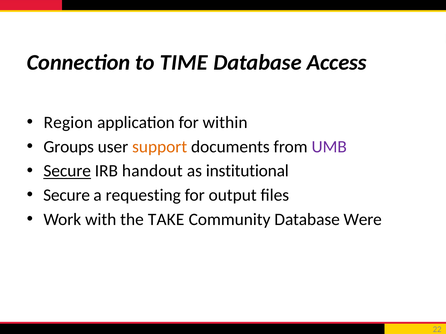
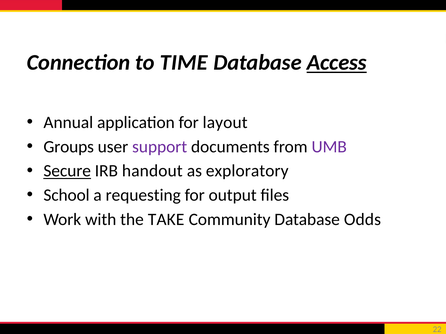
Access underline: none -> present (337, 63)
Region: Region -> Annual (68, 123)
within: within -> layout (225, 123)
support colour: orange -> purple (160, 147)
institutional: institutional -> exploratory (247, 171)
Secure: Secure -> School (67, 195)
Were: Were -> Odds (362, 220)
